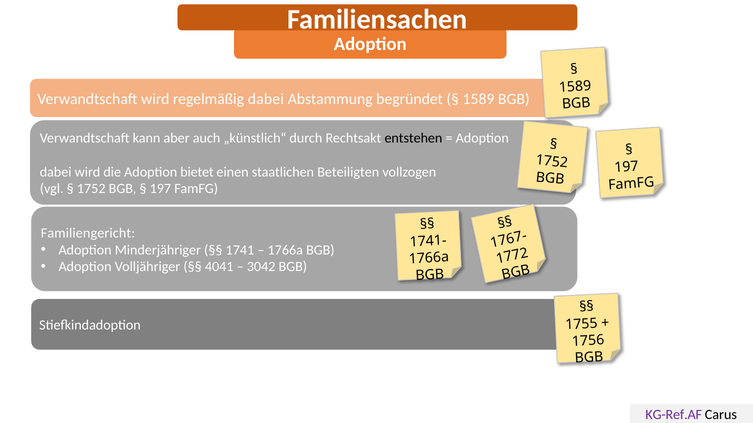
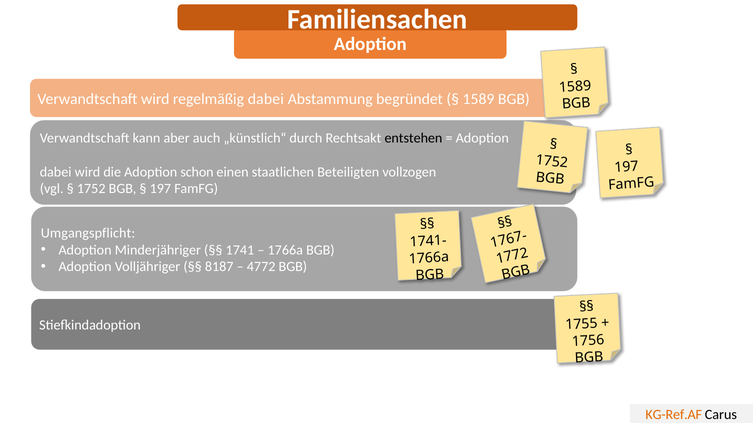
bietet: bietet -> schon (197, 172)
Familiengericht: Familiengericht -> Umgangspflicht (88, 233)
4041: 4041 -> 8187 (219, 267)
3042: 3042 -> 4772 (261, 267)
KG-Ref.AF colour: purple -> orange (674, 415)
